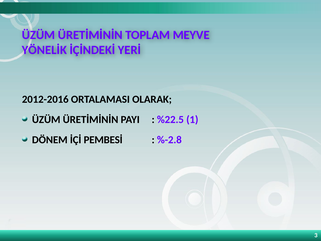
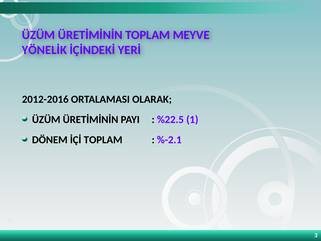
İÇİ PEMBESİ: PEMBESİ -> TOPLAM (103, 140)
%-2.8: %-2.8 -> %-2.1 (169, 140)
